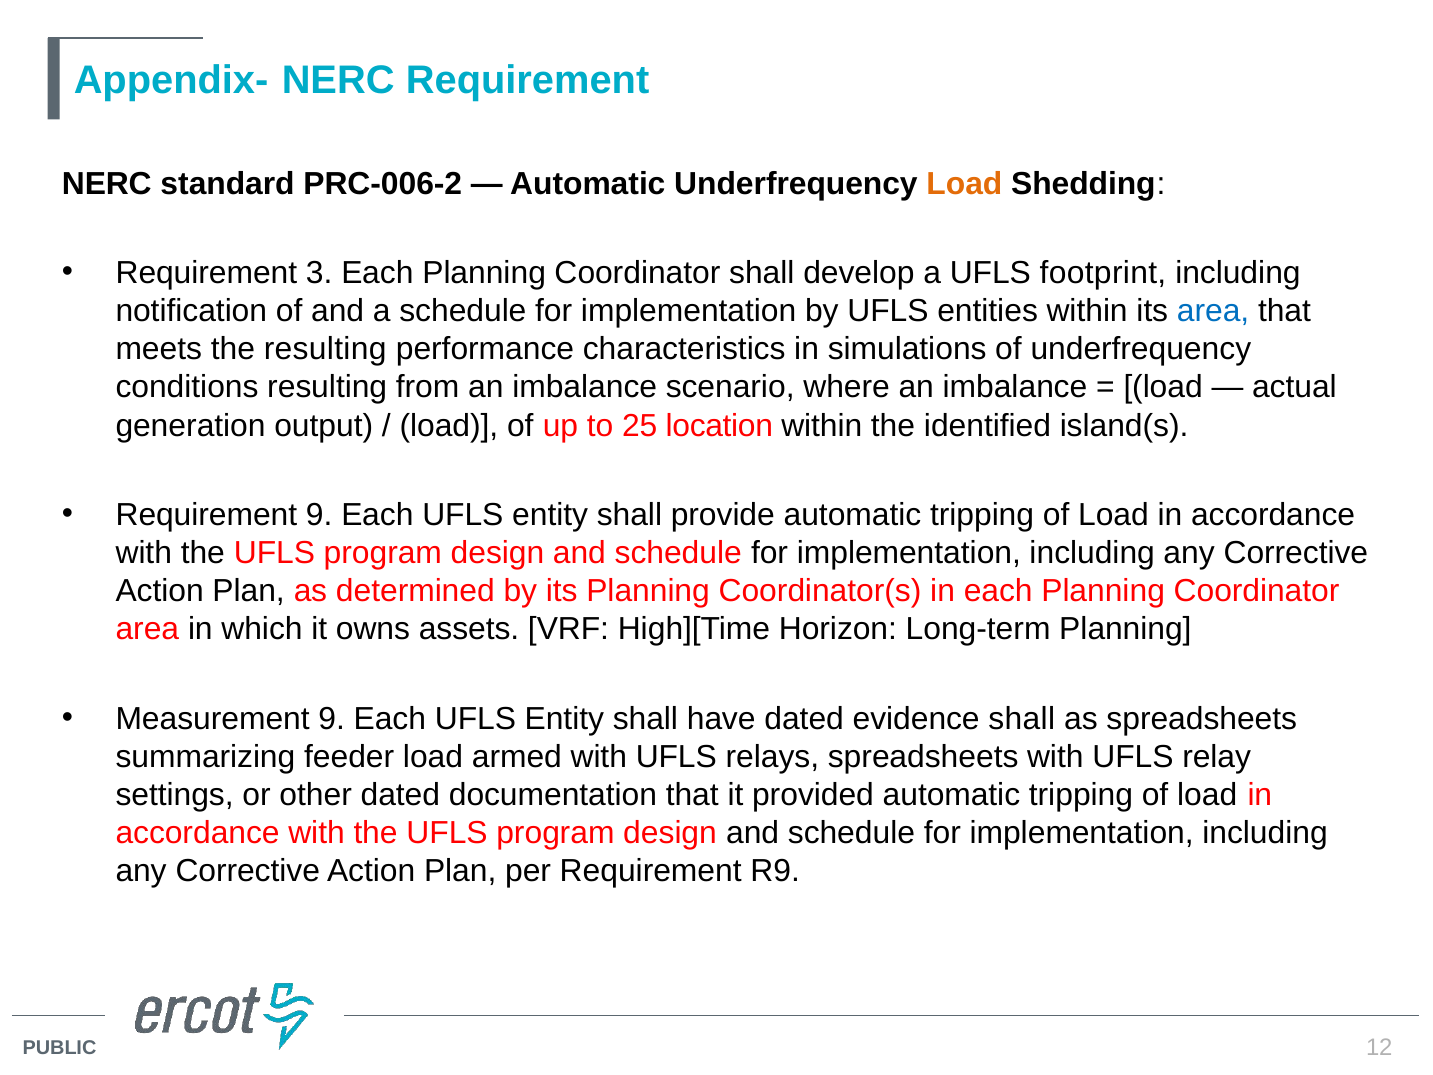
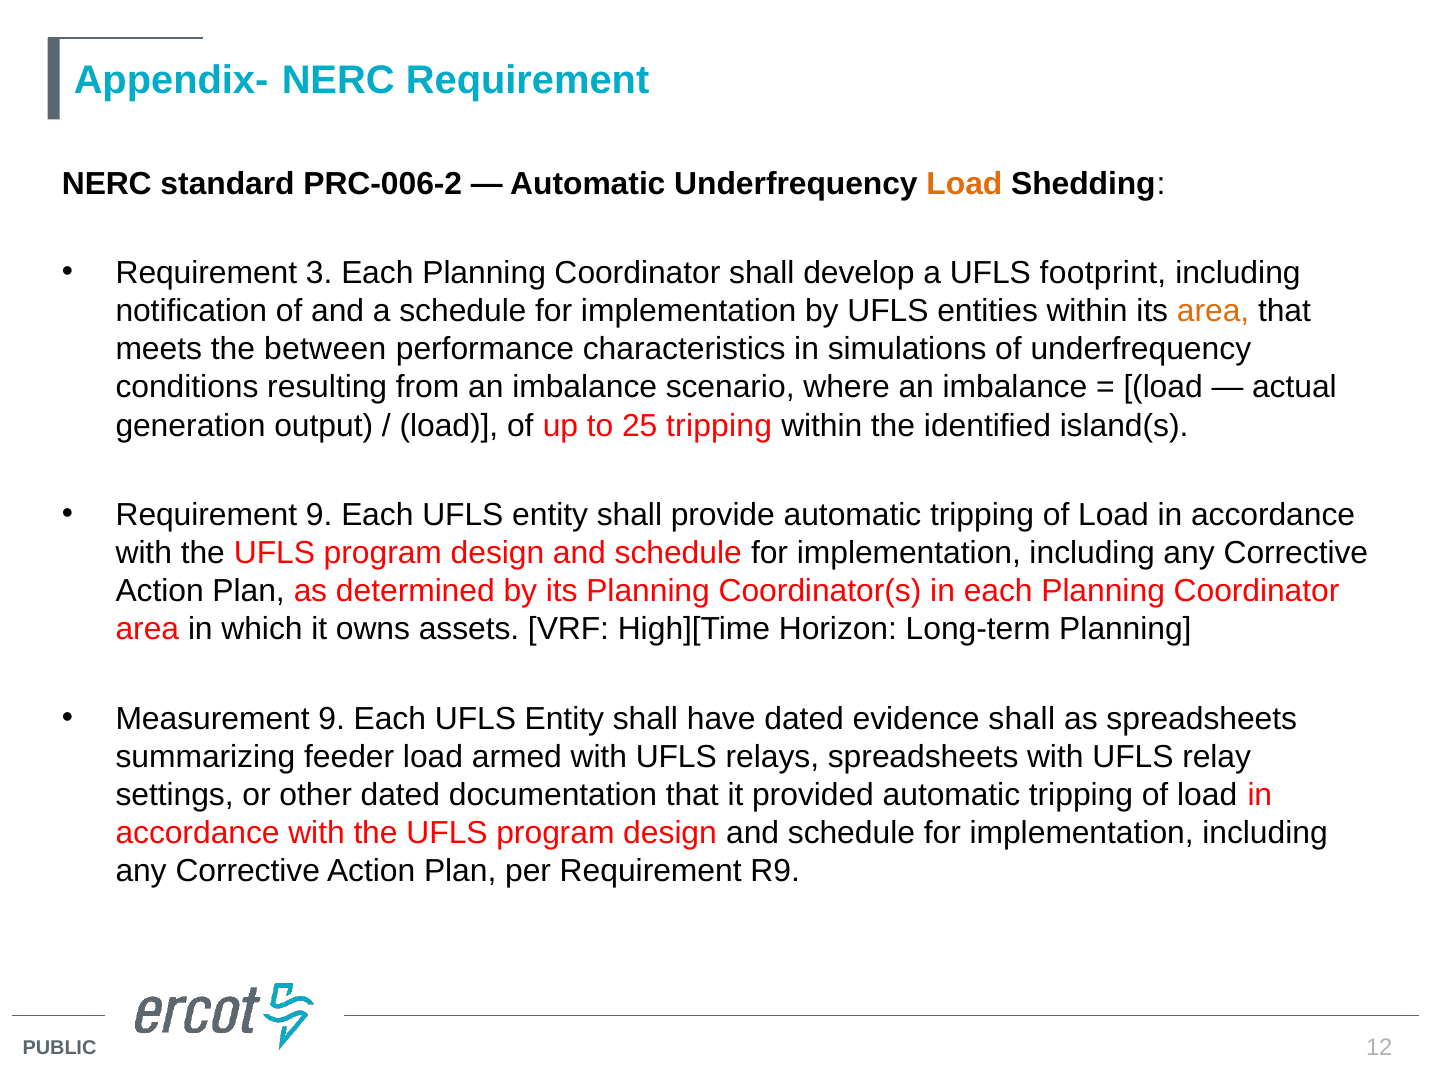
area colour: blue -> orange (1213, 311)
the resulting: resulting -> between (325, 349)
25 location: location -> tripping (719, 426)
